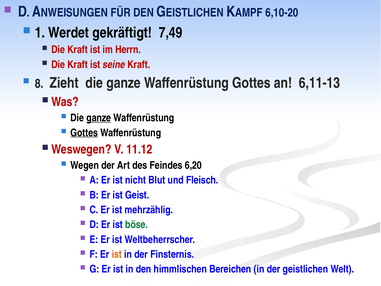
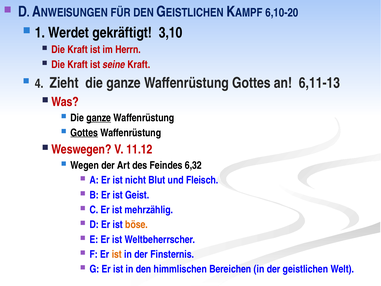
7,49: 7,49 -> 3,10 (171, 33)
8: 8 -> 4 (39, 84)
6,20: 6,20 -> 6,32 (193, 165)
böse colour: green -> orange (137, 225)
